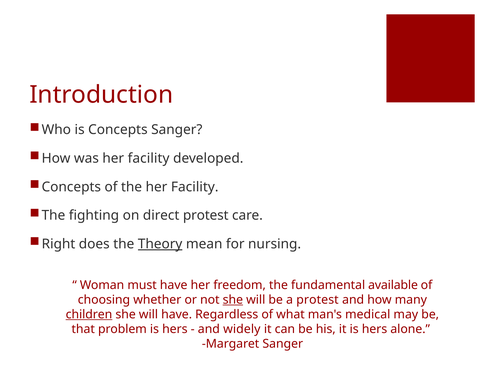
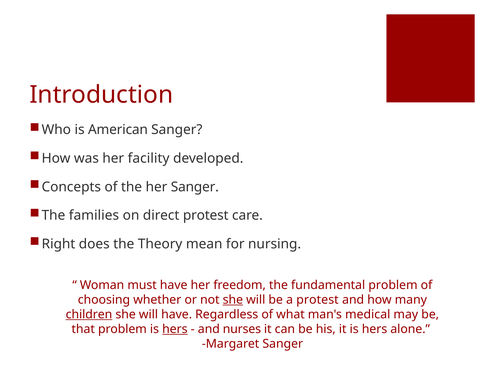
is Concepts: Concepts -> American (118, 130)
the her Facility: Facility -> Sanger (195, 187)
fighting: fighting -> families (94, 216)
Theory underline: present -> none (160, 244)
fundamental available: available -> problem (393, 286)
hers underline: none -> present (175, 330)
widely: widely -> nurses (242, 330)
